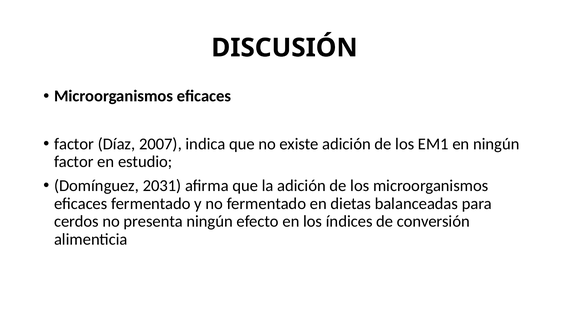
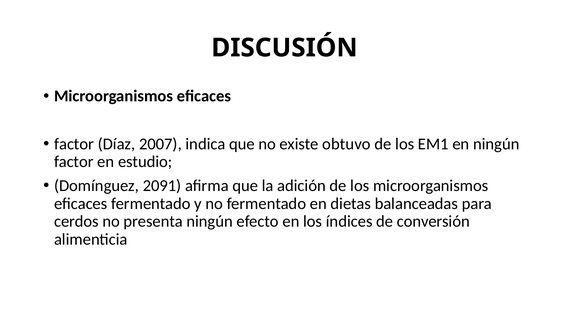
existe adición: adición -> obtuvo (346, 144)
2031: 2031 -> 2091 (162, 186)
